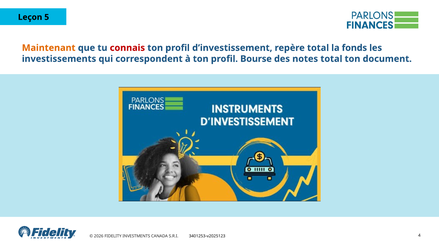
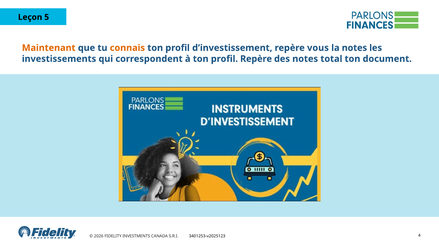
connais colour: red -> orange (127, 48)
repère total: total -> vous (318, 48)
la fonds: fonds -> notes (354, 48)
profil Bourse: Bourse -> Repère (256, 59)
